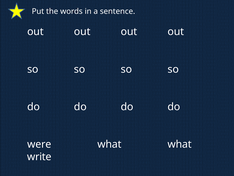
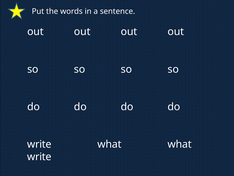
were: were -> write (39, 144)
